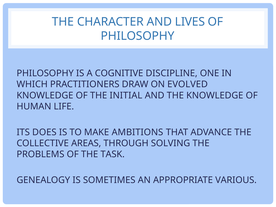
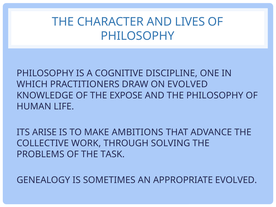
INITIAL: INITIAL -> EXPOSE (126, 95)
THE KNOWLEDGE: KNOWLEDGE -> PHILOSOPHY (215, 95)
DOES: DOES -> ARISE (44, 132)
AREAS: AREAS -> WORK (86, 143)
APPROPRIATE VARIOUS: VARIOUS -> EVOLVED (236, 180)
